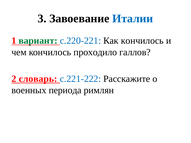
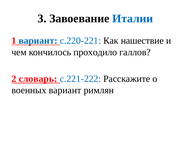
вариант colour: green -> blue (38, 41)
Как кончилось: кончилось -> нашествие (142, 41)
военных периода: периода -> вариант (65, 90)
